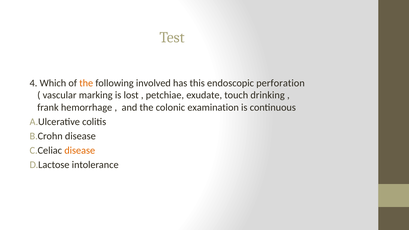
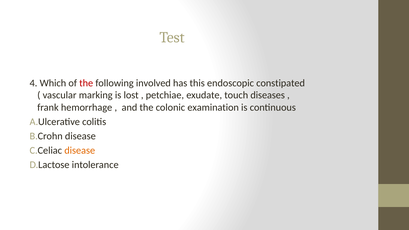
the colour: orange -> red (86, 83)
perforation: perforation -> constipated (281, 83)
drinking: drinking -> diseases (268, 95)
